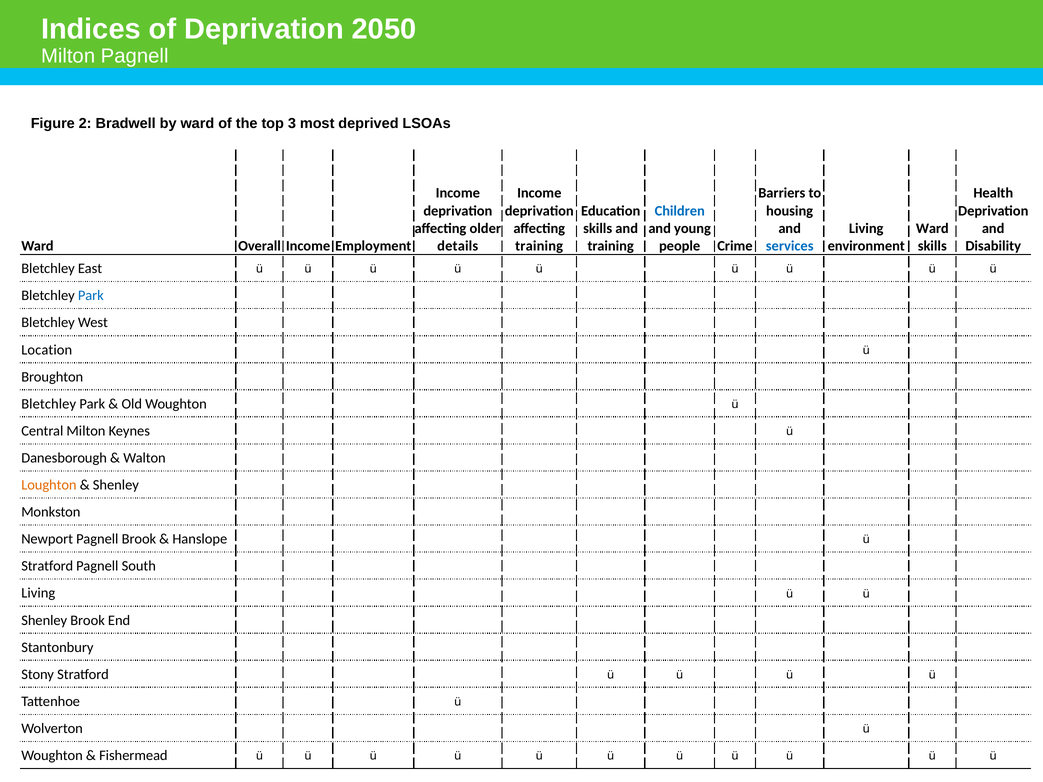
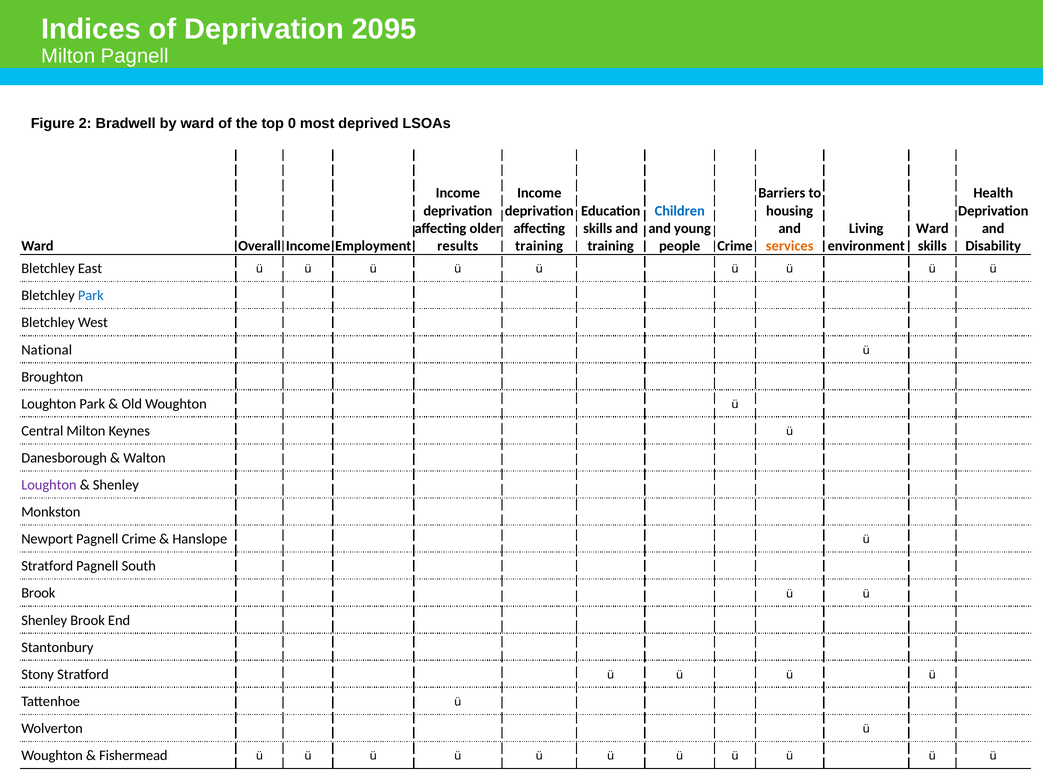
2050: 2050 -> 2095 (384, 29)
3: 3 -> 0 (292, 123)
details: details -> results (458, 246)
services colour: blue -> orange (790, 246)
Location: Location -> National (47, 350)
Bletchley: Bletchley -> Loughton (49, 404)
Loughton colour: orange -> purple (49, 485)
Pagnell Brook: Brook -> Crime (139, 539)
Living: Living -> Brook (38, 593)
